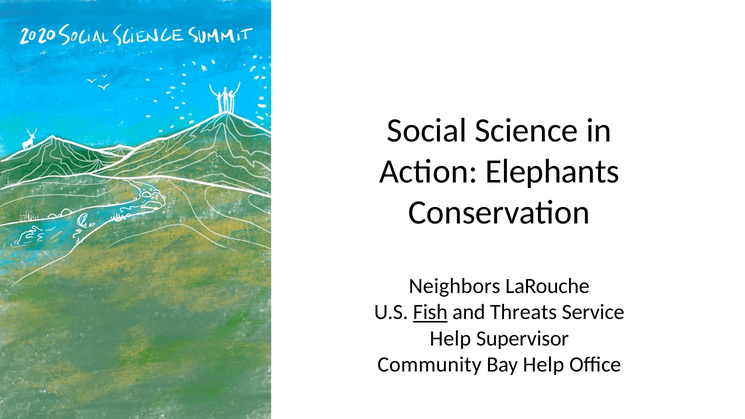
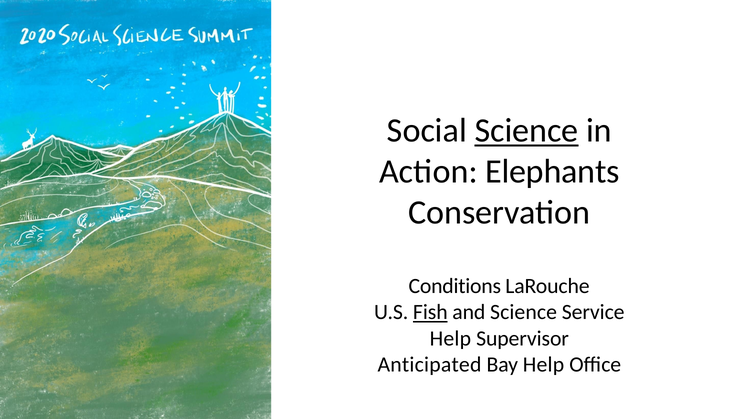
Science underline: none -> present (527, 131)
Neighbors: Neighbors -> Conditions (455, 286)
and Threats: Threats -> Science (524, 312)
Community: Community -> Anticipated (430, 365)
